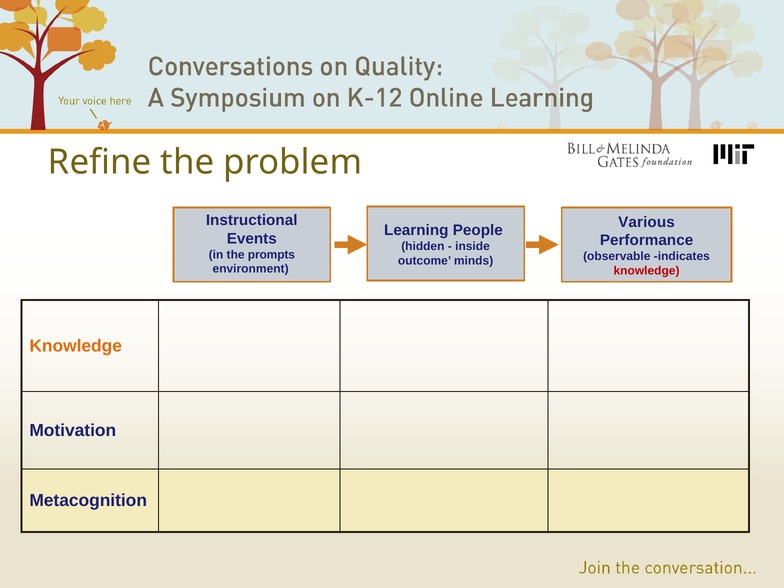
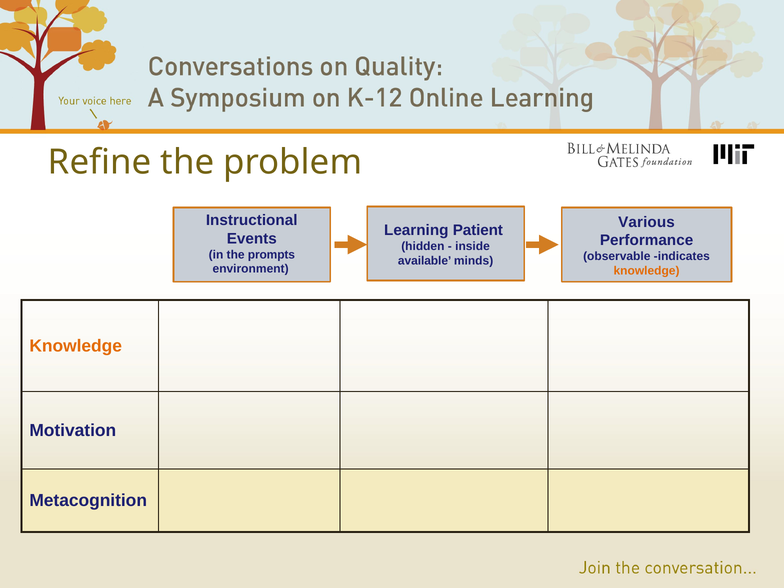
People: People -> Patient (478, 230)
outcome: outcome -> available (425, 261)
knowledge colour: red -> orange (647, 271)
